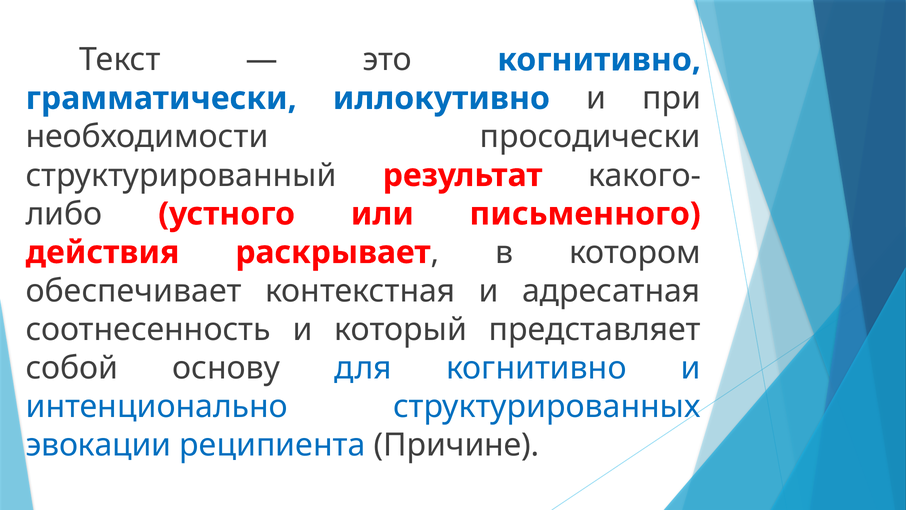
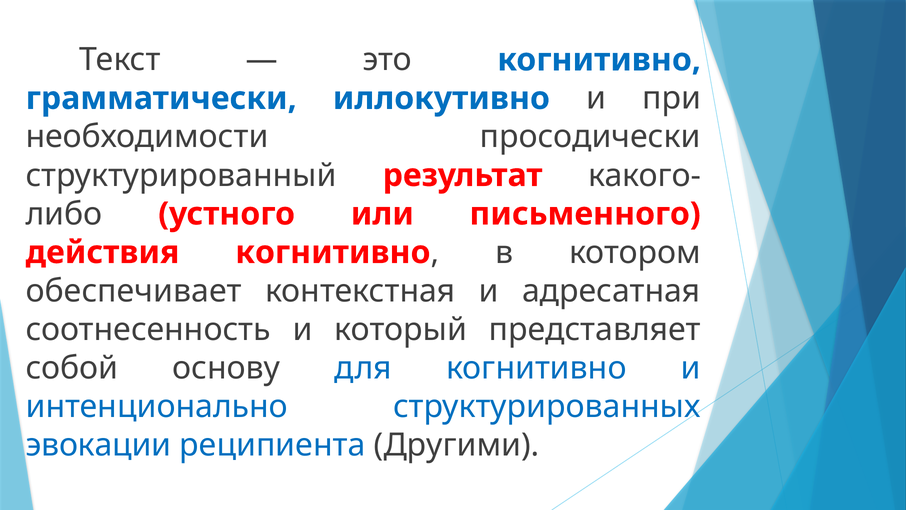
действия раскрывает: раскрывает -> когнитивно (333, 252)
Причине: Причине -> Другими (457, 445)
